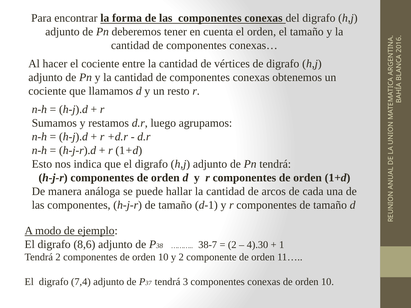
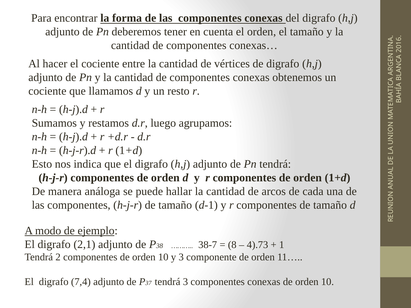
8,6: 8,6 -> 2,1 (84, 244)
2: 2 -> 8 (232, 245)
4).30: 4).30 -> 4).73 (257, 245)
y 2: 2 -> 3 (181, 257)
